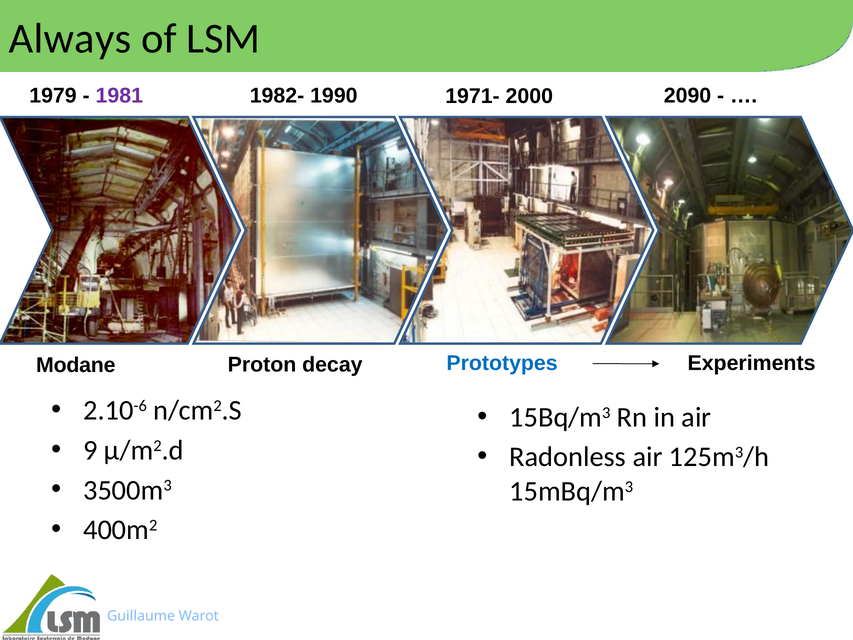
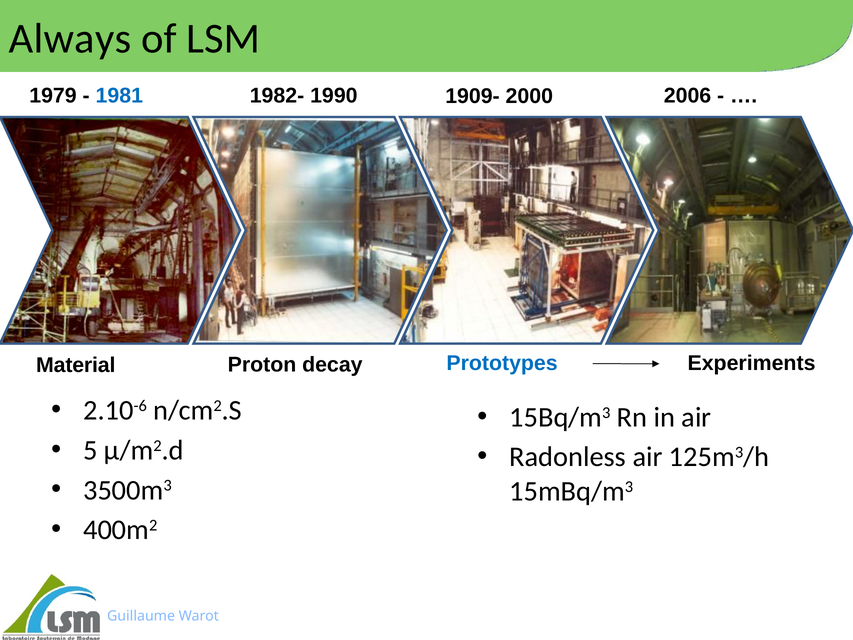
1981 colour: purple -> blue (119, 96)
1971-: 1971- -> 1909- (472, 96)
2090: 2090 -> 2006 (688, 96)
Modane: Modane -> Material (76, 365)
9: 9 -> 5 (90, 450)
